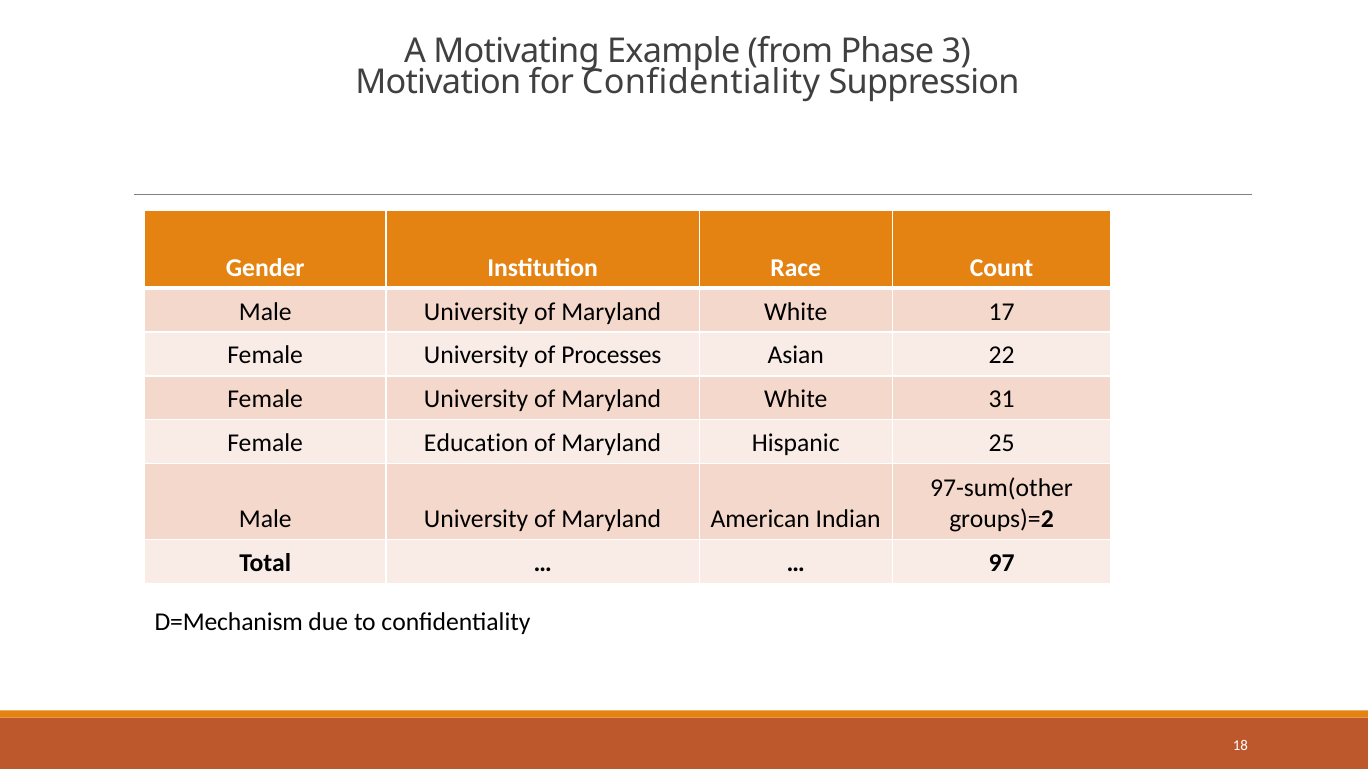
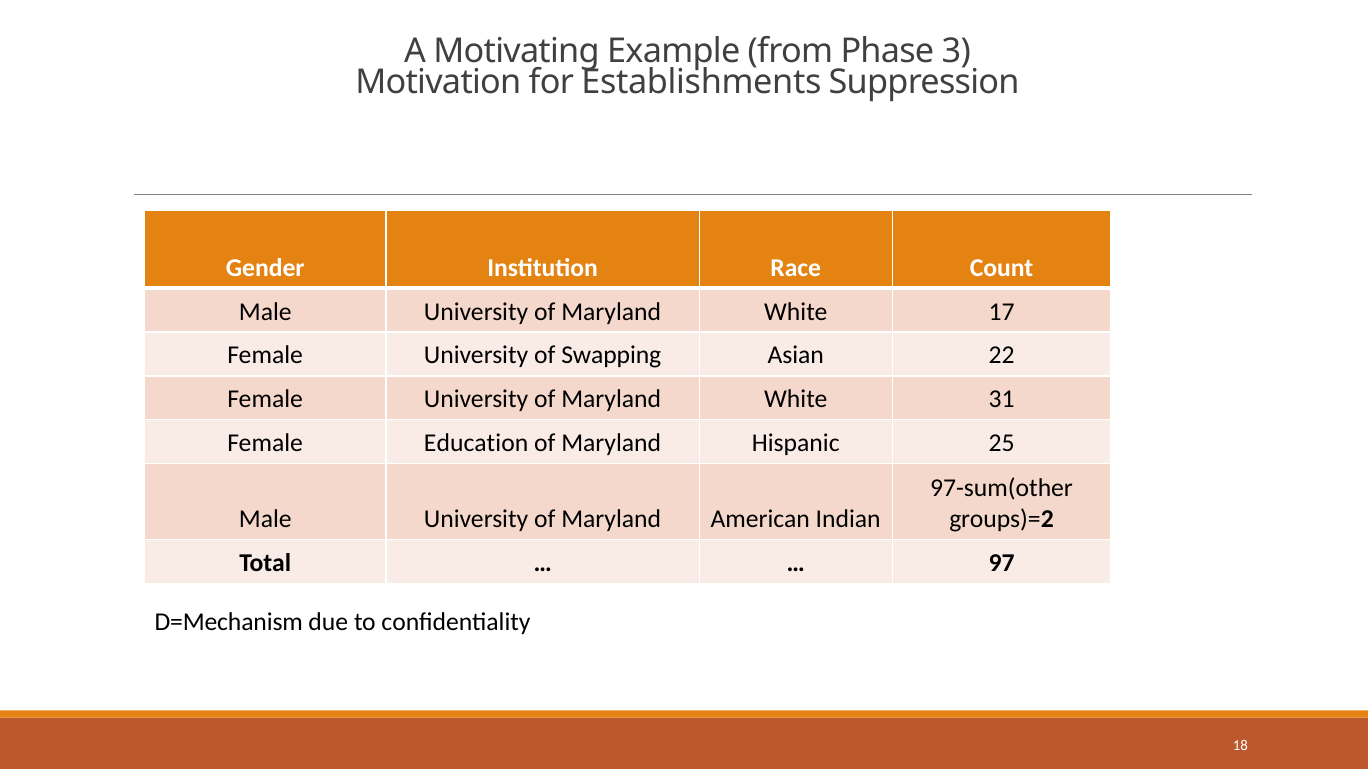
for Confidentiality: Confidentiality -> Establishments (701, 82)
Processes: Processes -> Swapping (611, 356)
